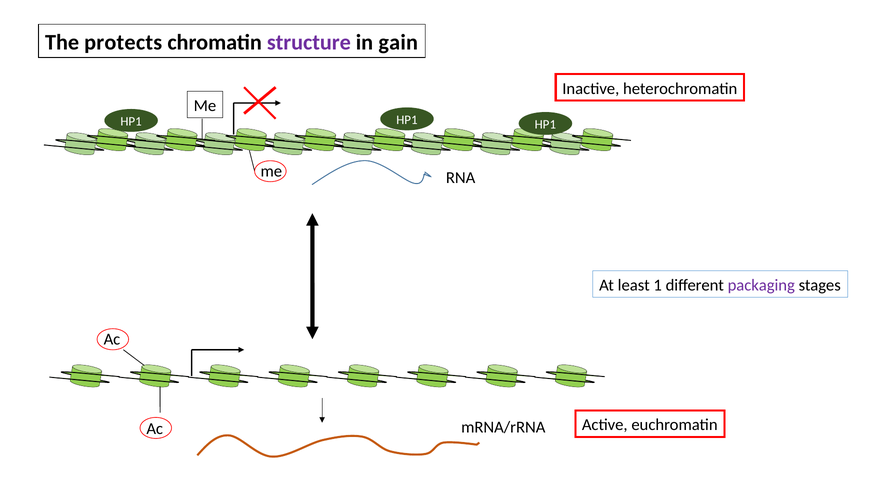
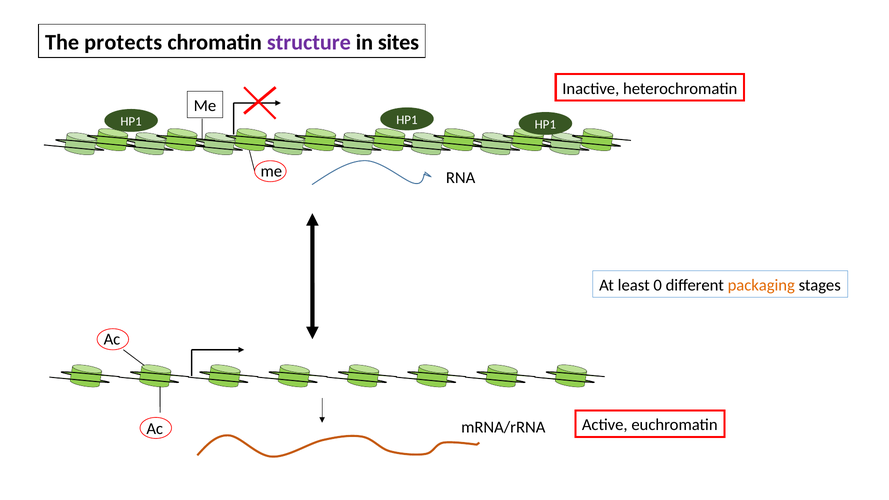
gain: gain -> sites (398, 42)
1: 1 -> 0 (658, 285)
packaging colour: purple -> orange (761, 285)
